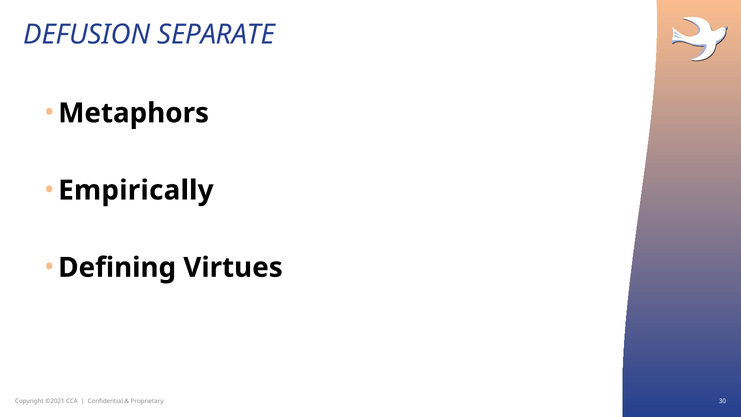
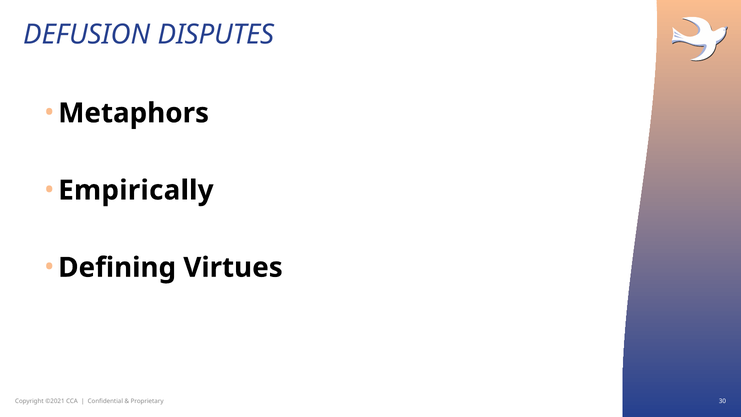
SEPARATE: SEPARATE -> DISPUTES (216, 35)
